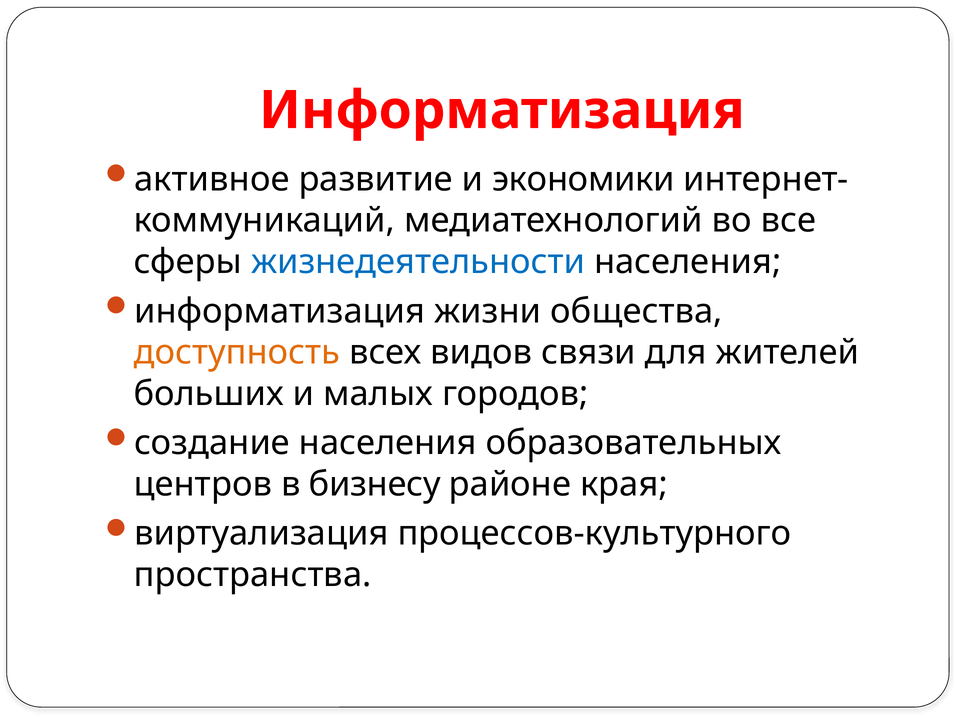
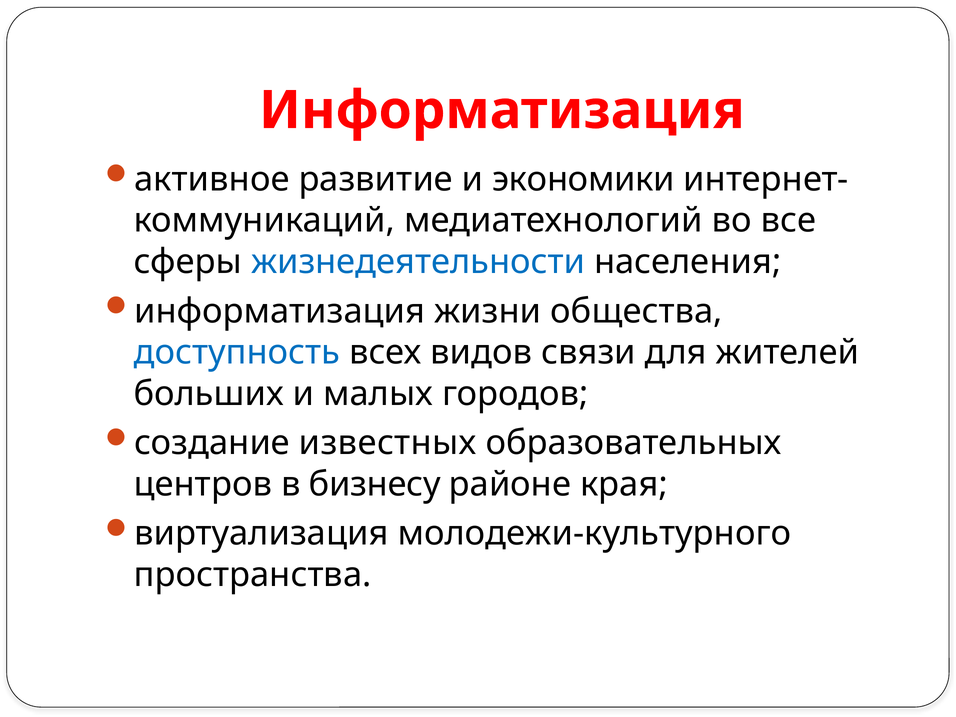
доступность colour: orange -> blue (237, 353)
создание населения: населения -> известных (388, 443)
процессов-культурного: процессов-культурного -> молодежи-культурного (594, 534)
